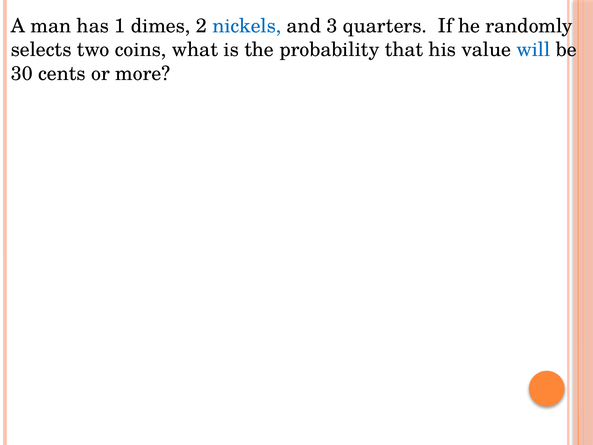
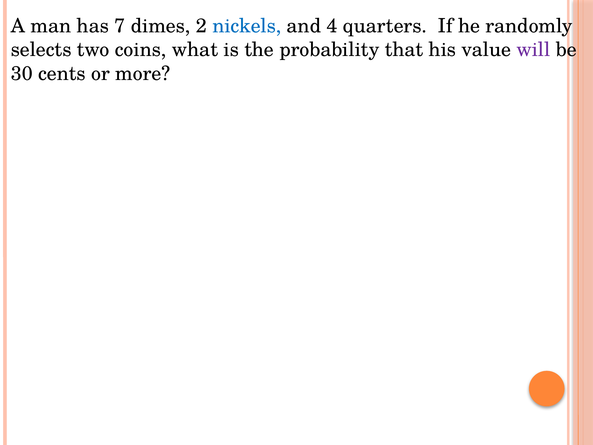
1: 1 -> 7 (120, 26)
3: 3 -> 4 (332, 26)
will colour: blue -> purple (533, 50)
